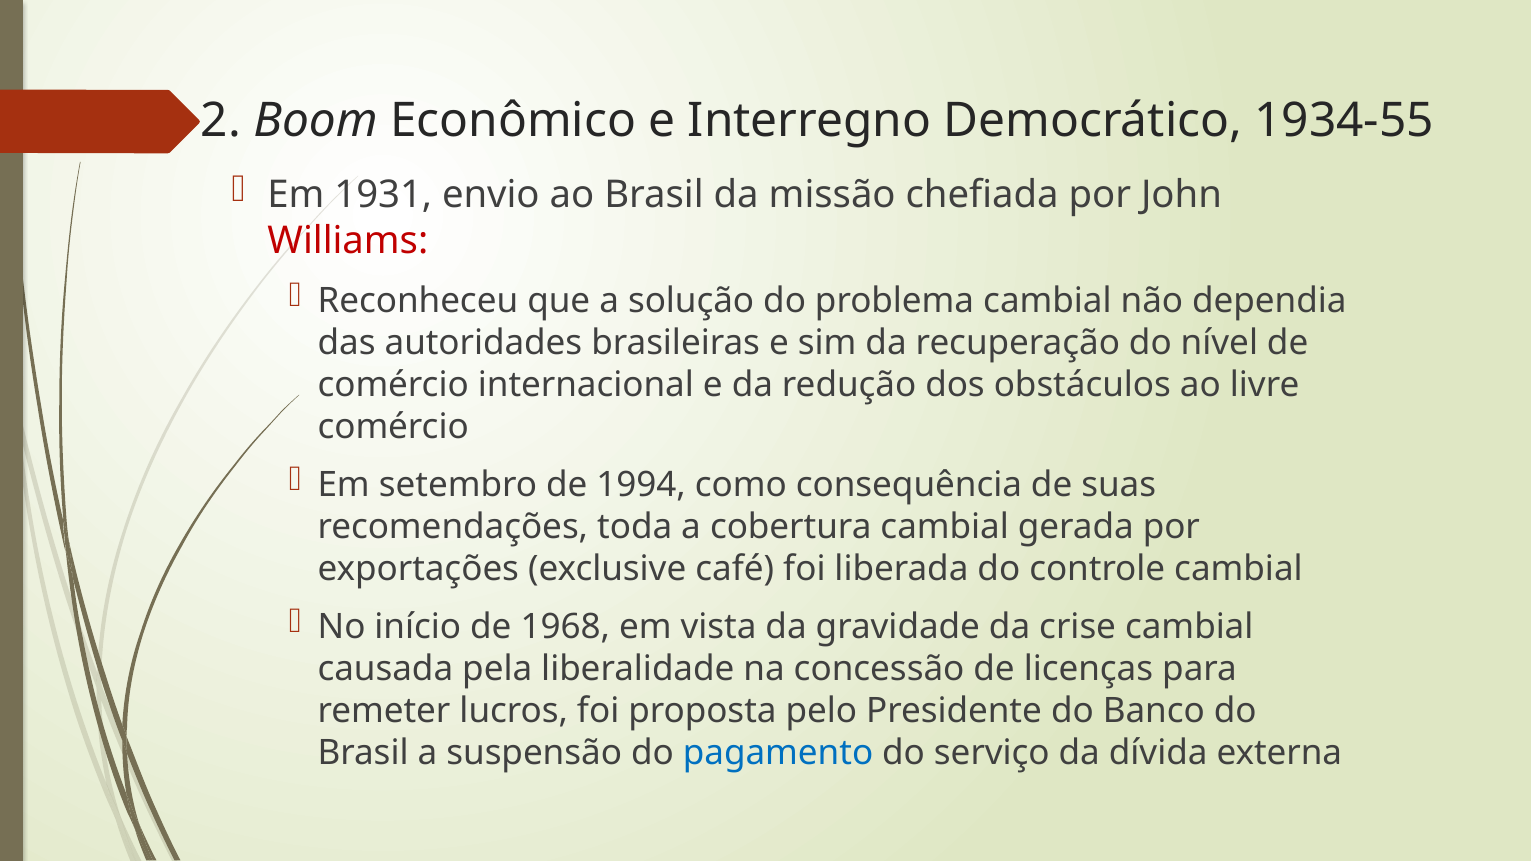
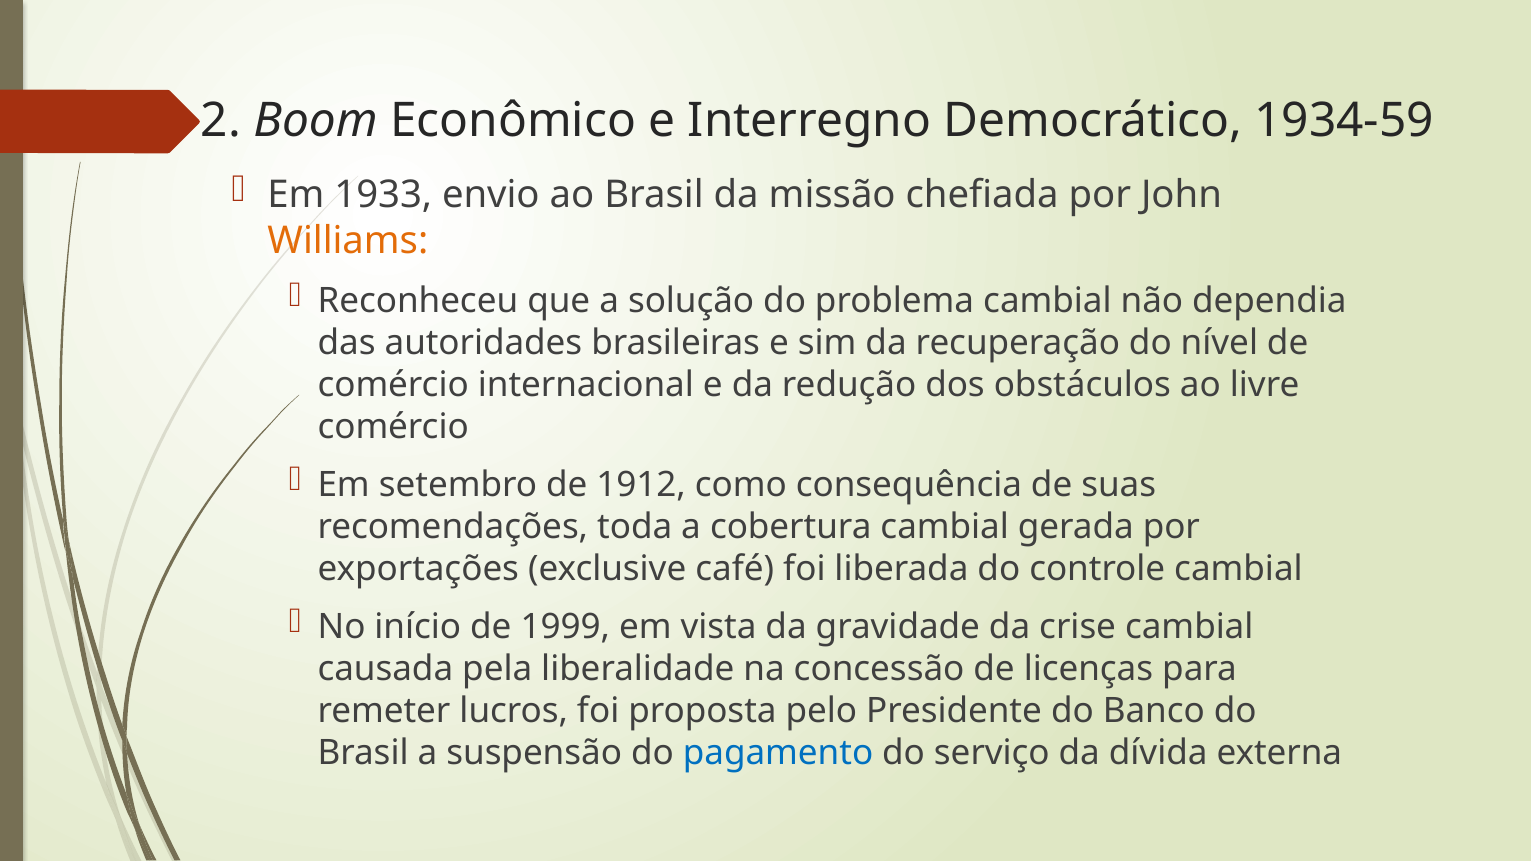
1934-55: 1934-55 -> 1934-59 (1344, 120)
1931: 1931 -> 1933 (383, 195)
Williams colour: red -> orange (348, 241)
1994: 1994 -> 1912 (641, 485)
1968: 1968 -> 1999 (565, 627)
